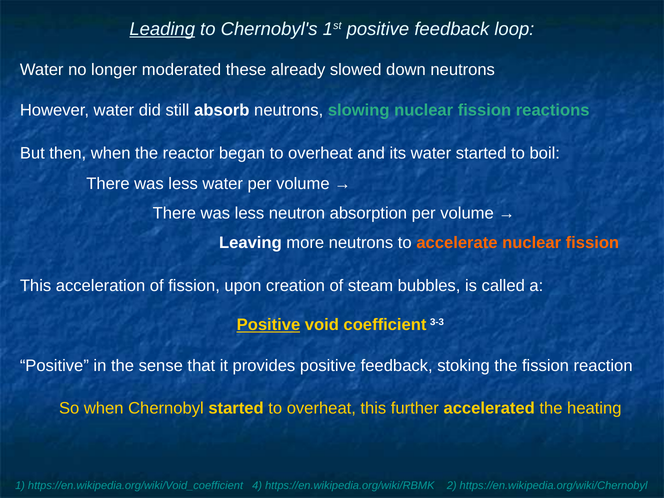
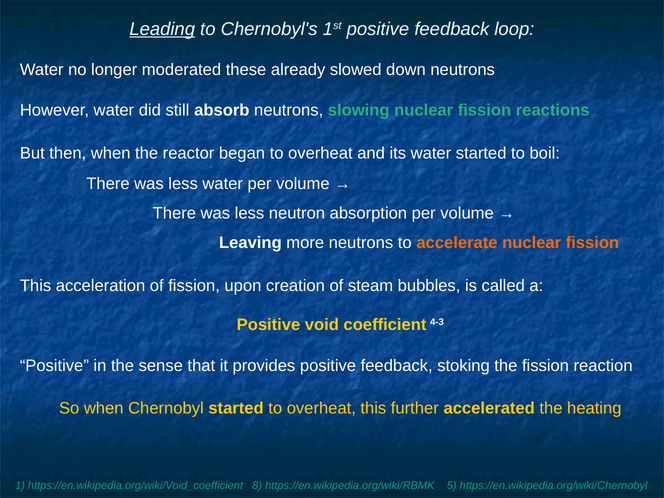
Positive underline: present -> none (268, 325)
3-3: 3-3 -> 4-3 (437, 322)
4: 4 -> 8 (257, 485)
2: 2 -> 5 (452, 485)
